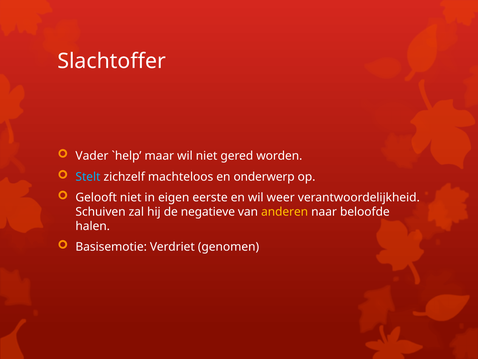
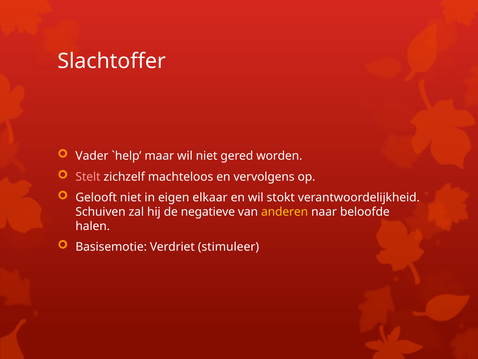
Stelt colour: light blue -> pink (88, 176)
onderwerp: onderwerp -> vervolgens (264, 176)
eerste: eerste -> elkaar (210, 197)
weer: weer -> stokt (281, 197)
genomen: genomen -> stimuleer (228, 247)
